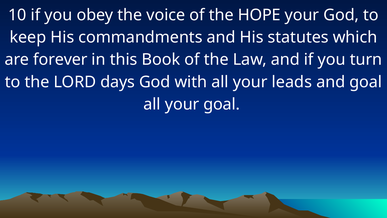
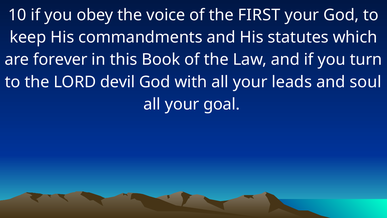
HOPE: HOPE -> FIRST (259, 15)
days: days -> devil (118, 82)
and goal: goal -> soul (366, 82)
